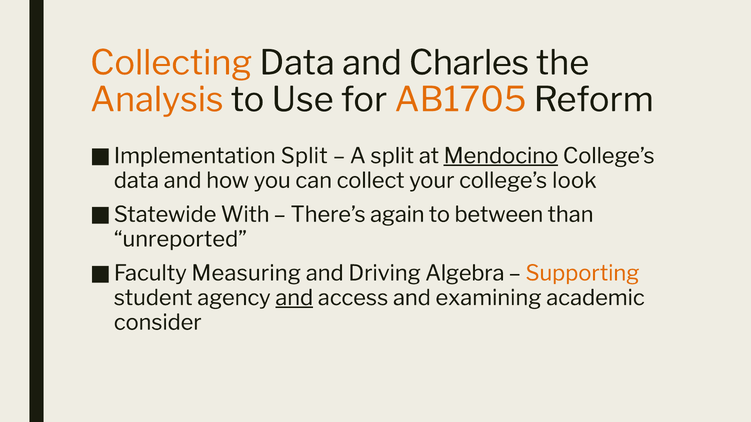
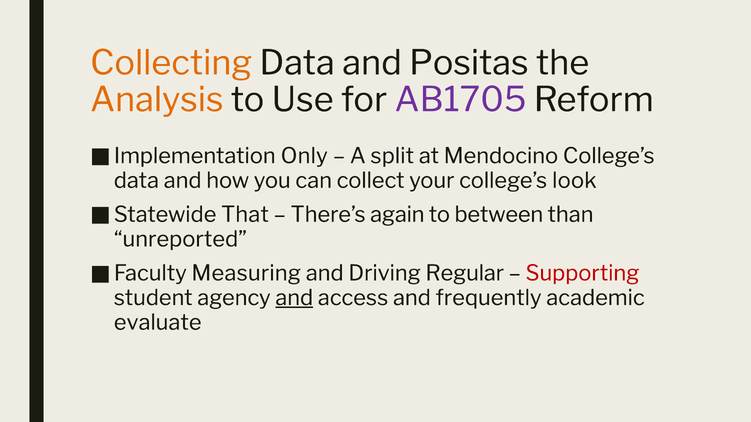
Charles: Charles -> Positas (469, 63)
AB1705 colour: orange -> purple (460, 100)
Split: Split -> Only (304, 156)
Mendocino underline: present -> none (501, 156)
With: With -> That (245, 215)
Algebra: Algebra -> Regular (465, 274)
Supporting colour: orange -> red (582, 274)
examining: examining -> frequently (489, 298)
consider: consider -> evaluate (158, 323)
